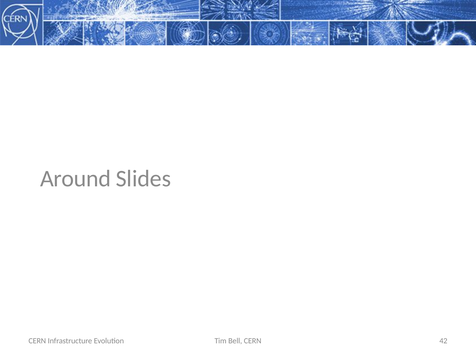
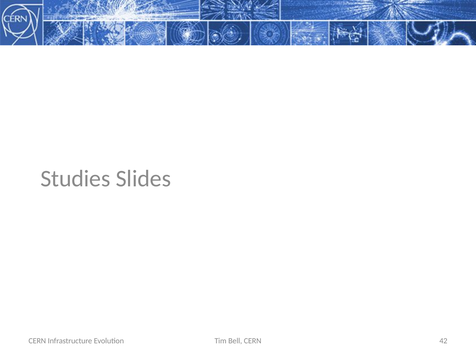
Around: Around -> Studies (75, 179)
